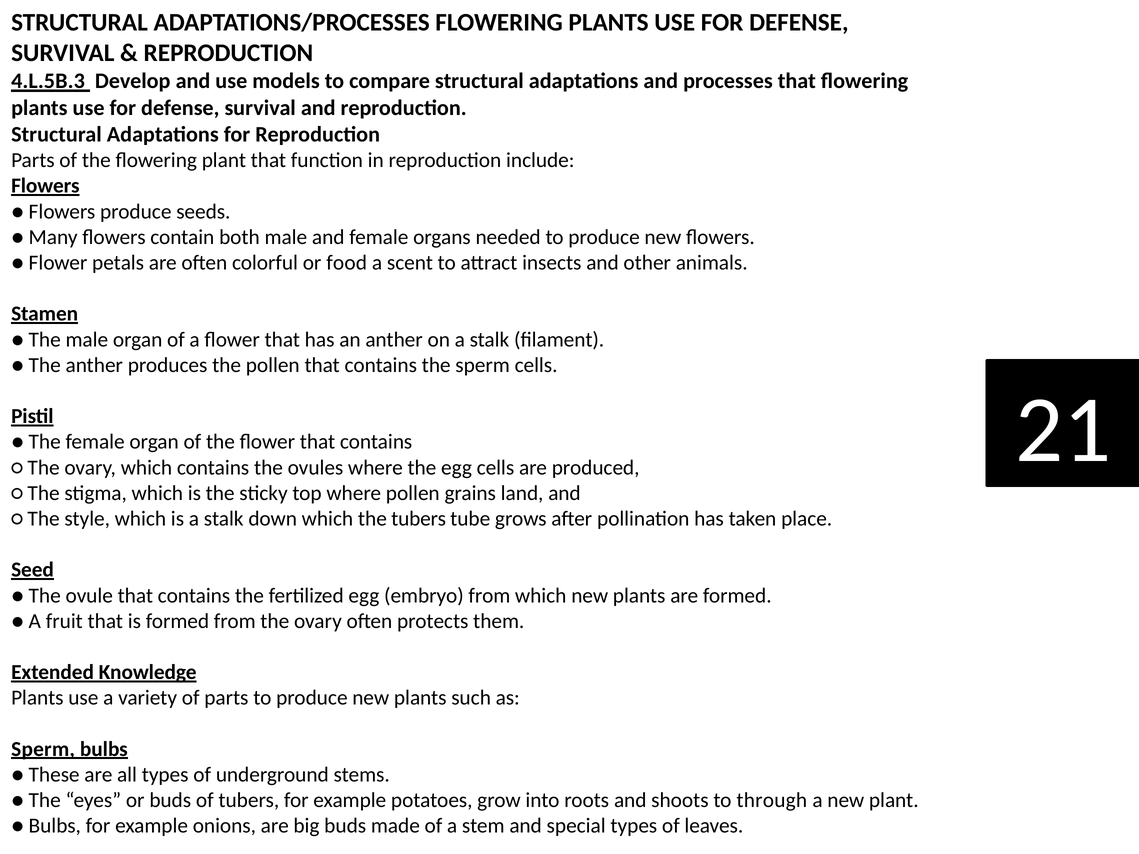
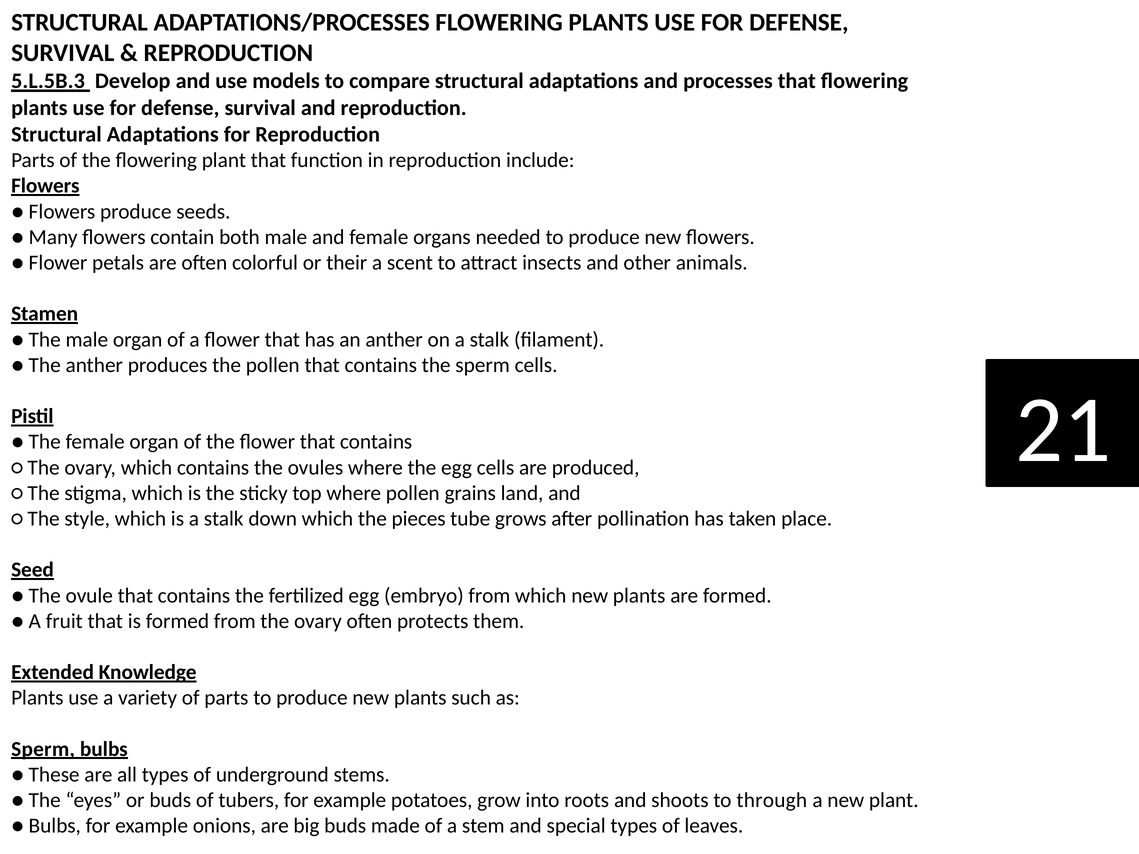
4.L.5B.3: 4.L.5B.3 -> 5.L.5B.3 (48, 81)
food: food -> their (347, 263)
the tubers: tubers -> pieces (419, 519)
